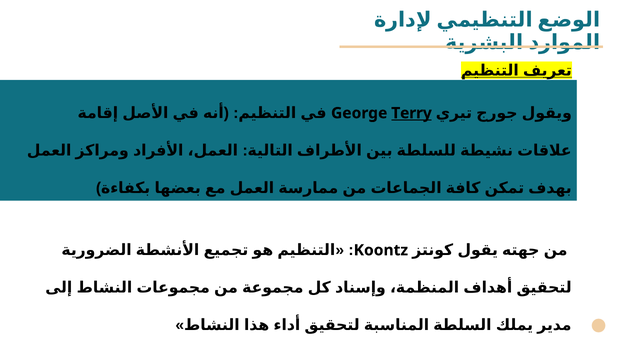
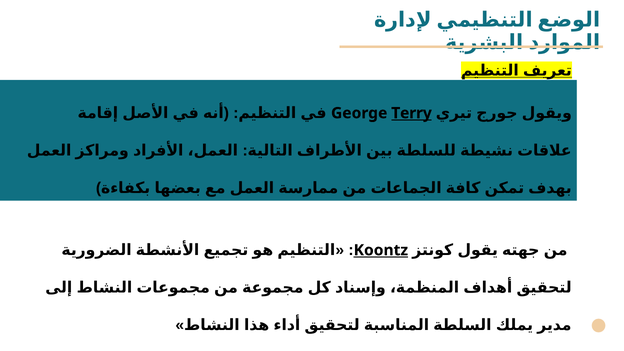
Koontz underline: none -> present (381, 250)
